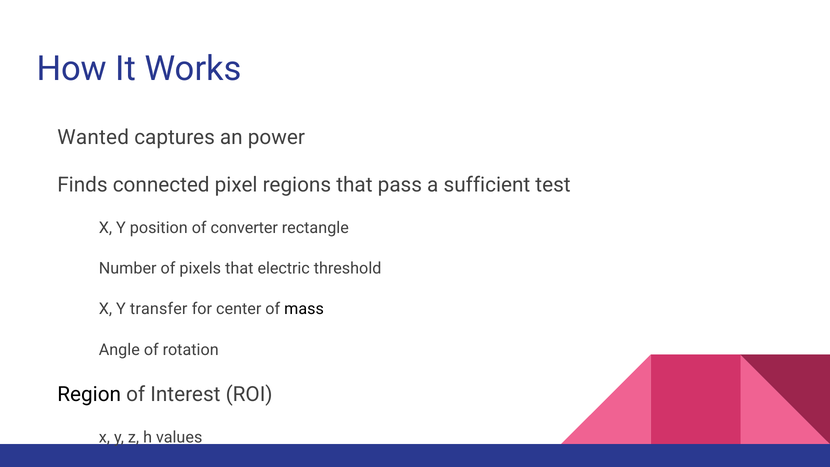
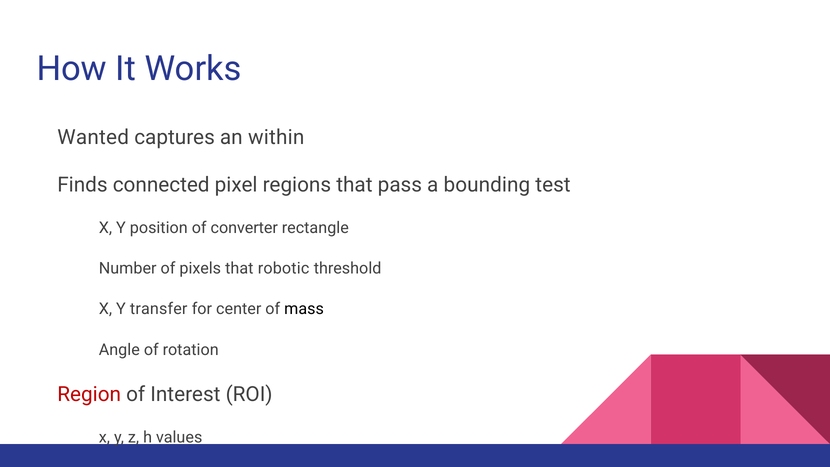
power: power -> within (276, 138)
sufficient: sufficient -> bounding (487, 185)
electric: electric -> robotic (284, 268)
Region colour: black -> red (89, 394)
